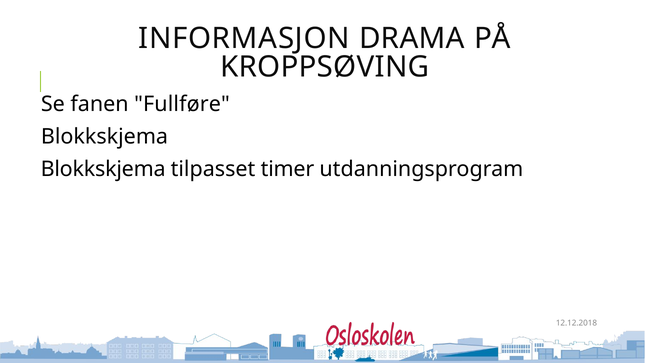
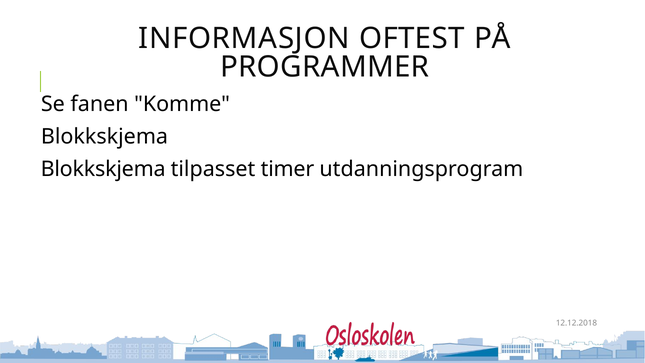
DRAMA: DRAMA -> OFTEST (412, 38)
KROPPSØVING: KROPPSØVING -> PROGRAMMER (325, 67)
Fullføre: Fullføre -> Komme (182, 104)
